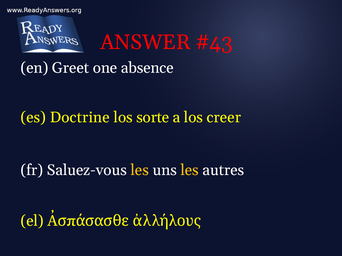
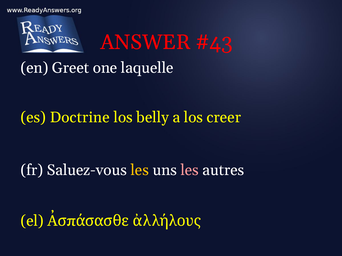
absence: absence -> laquelle (147, 68)
sorte: sorte -> belly (153, 118)
les colour: yellow -> pink (190, 170)
